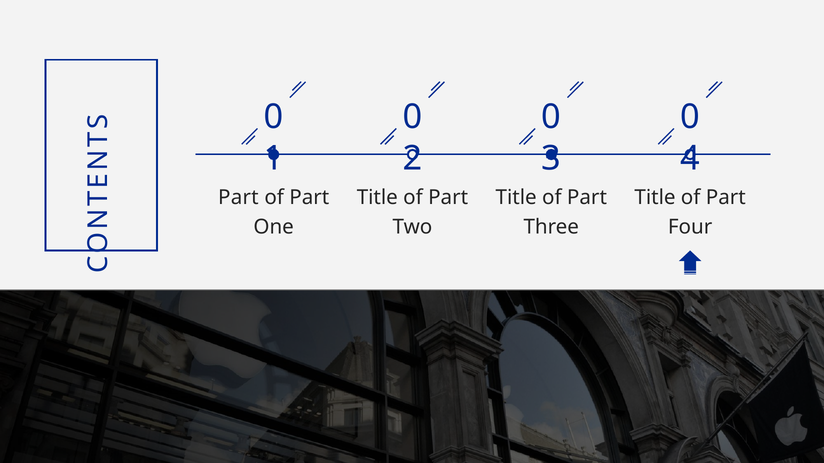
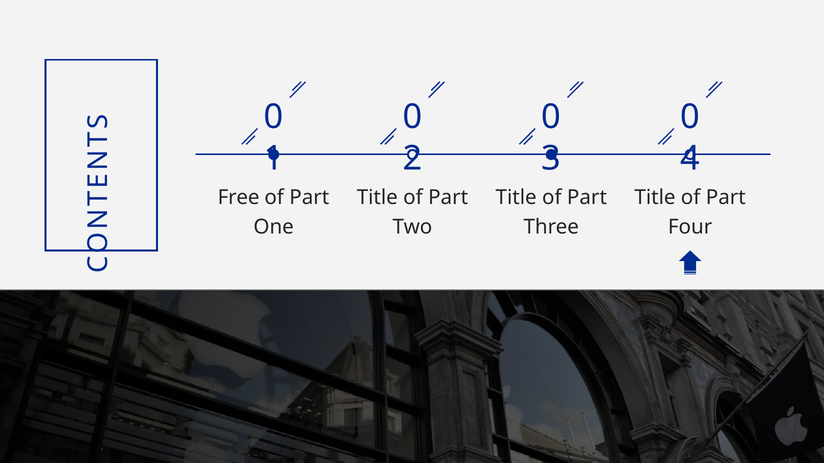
Part: Part -> Free (239, 197)
